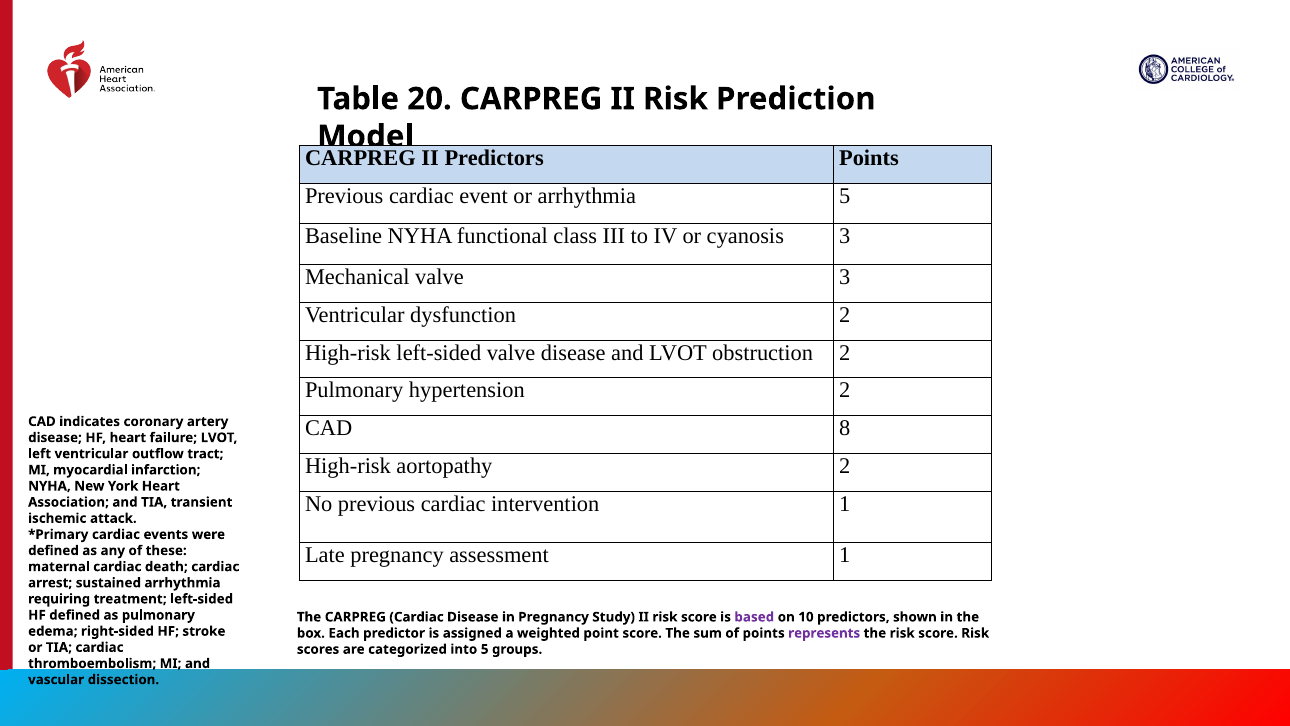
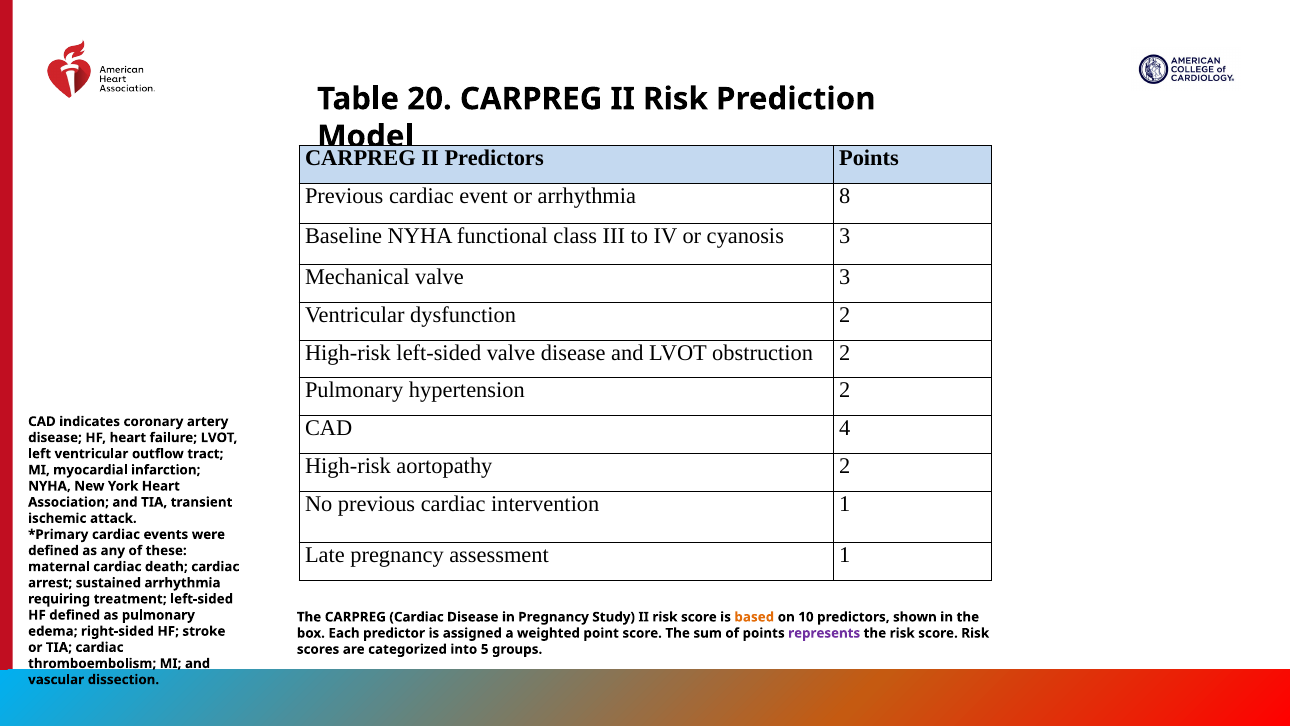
arrhythmia 5: 5 -> 8 (845, 196)
8: 8 -> 4 (845, 428)
based colour: purple -> orange (754, 617)
